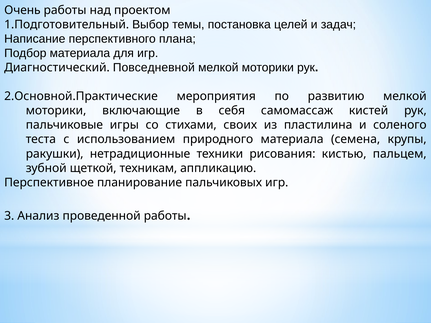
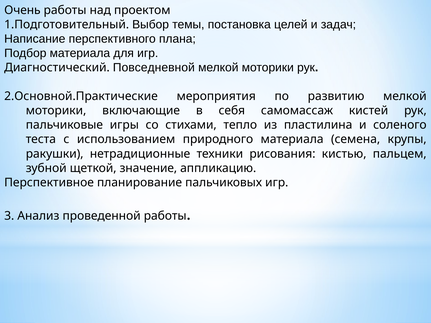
своих: своих -> тепло (240, 125)
техникам: техникам -> значение (148, 168)
